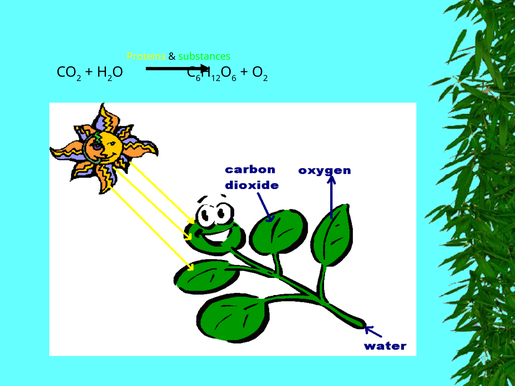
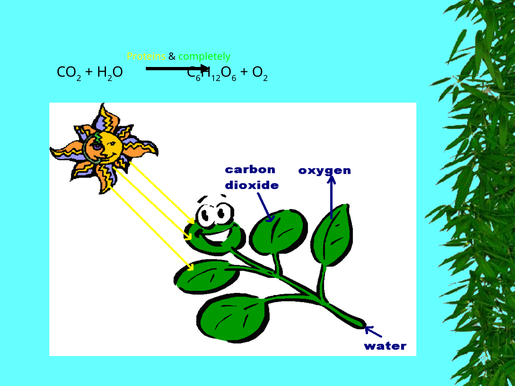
substances: substances -> completely (204, 56)
